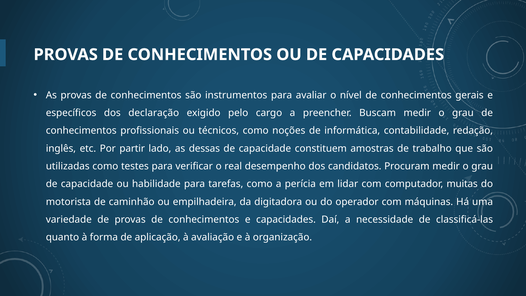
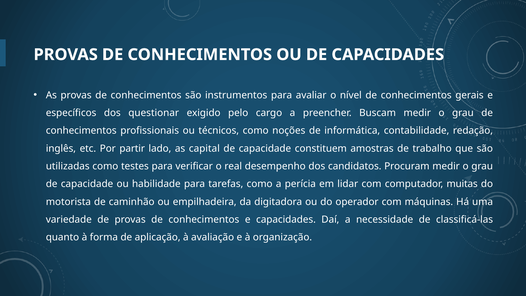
declaração: declaração -> questionar (154, 113)
dessas: dessas -> capital (204, 148)
